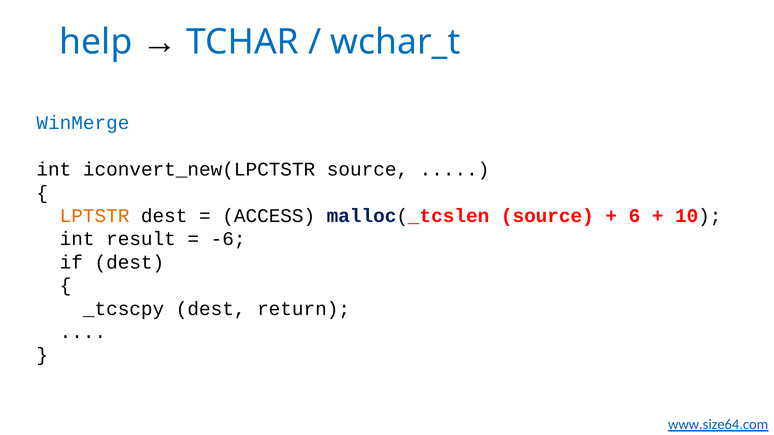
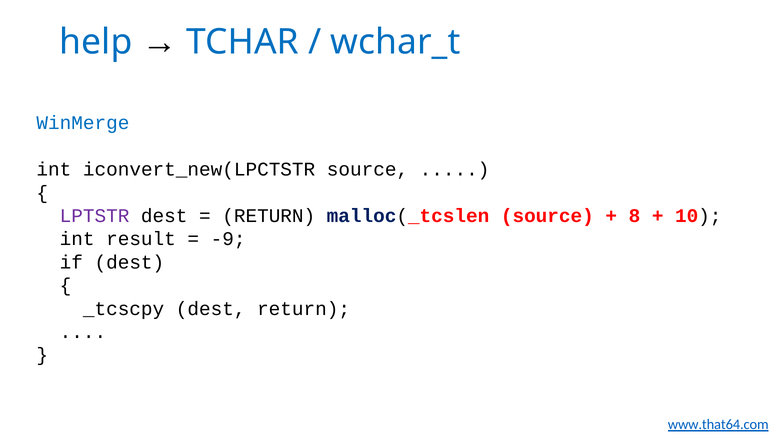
LPTSTR colour: orange -> purple (95, 216)
ACCESS: ACCESS -> RETURN (269, 216)
6: 6 -> 8 (634, 216)
-6: -6 -> -9 (228, 239)
www.size64.com: www.size64.com -> www.that64.com (718, 425)
